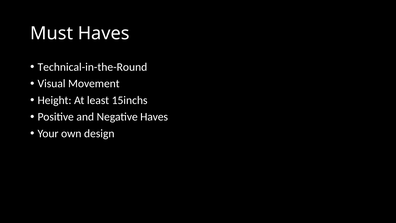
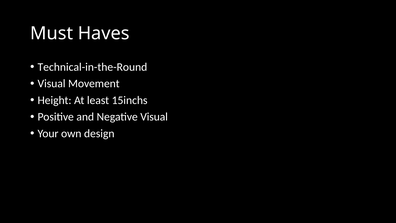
Negative Haves: Haves -> Visual (154, 117)
